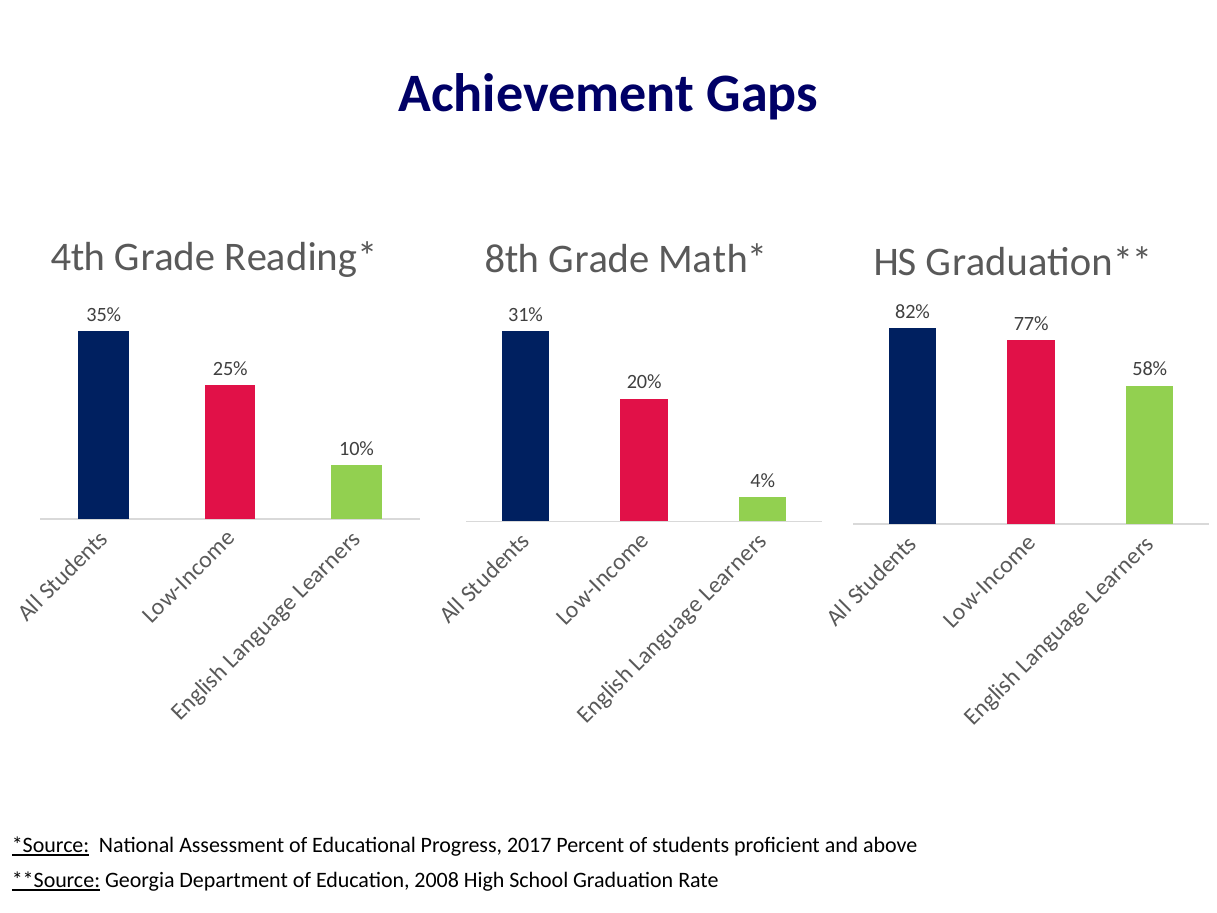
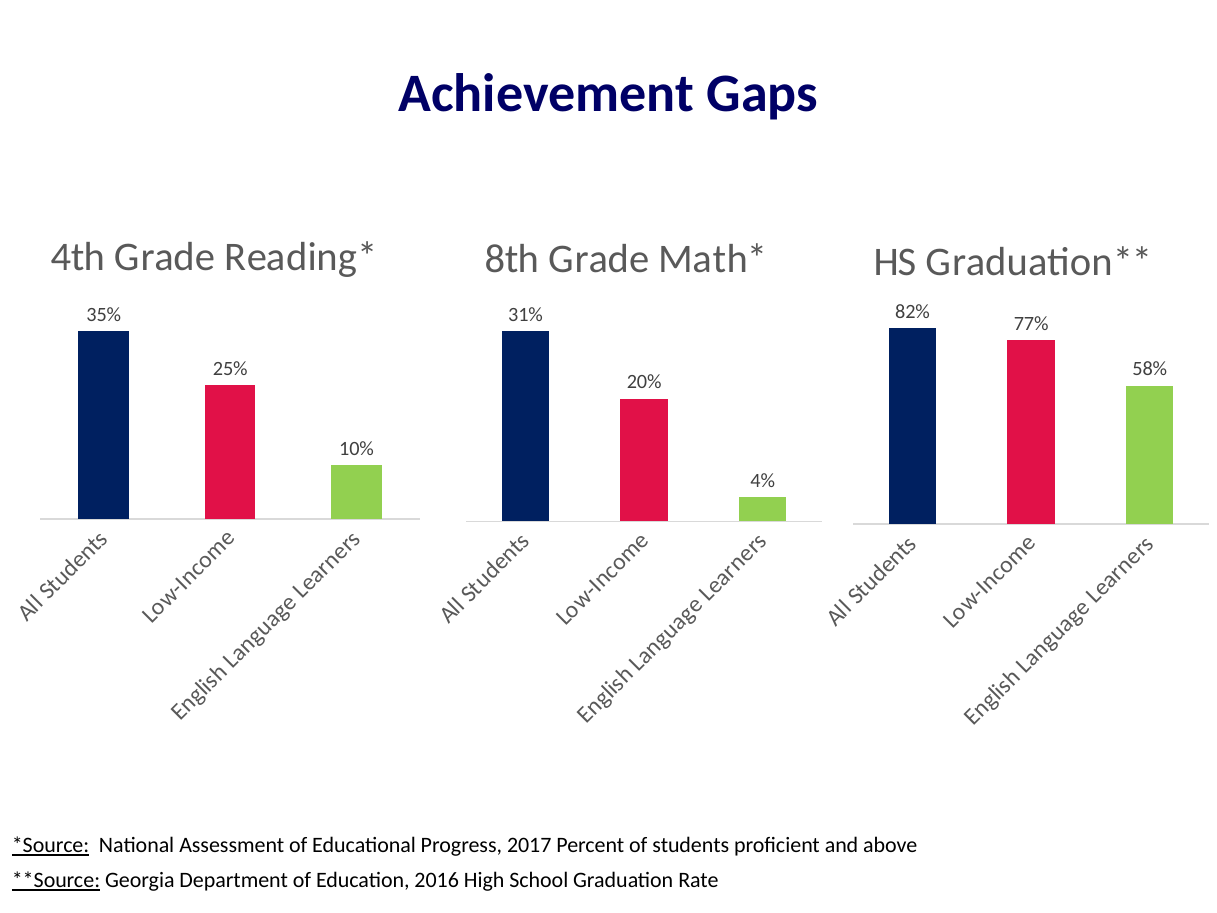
2008: 2008 -> 2016 (437, 880)
